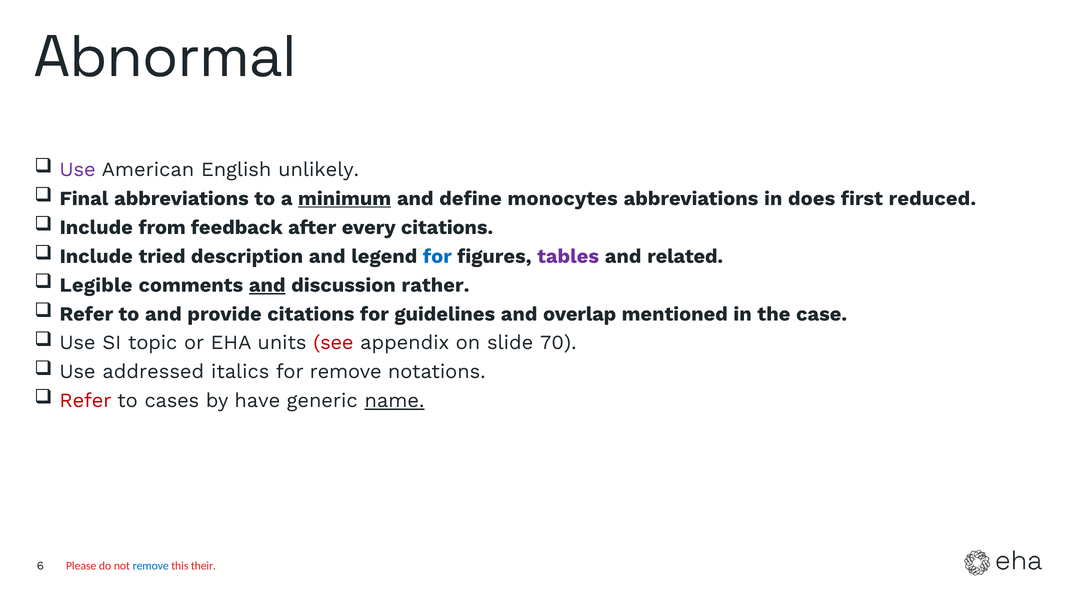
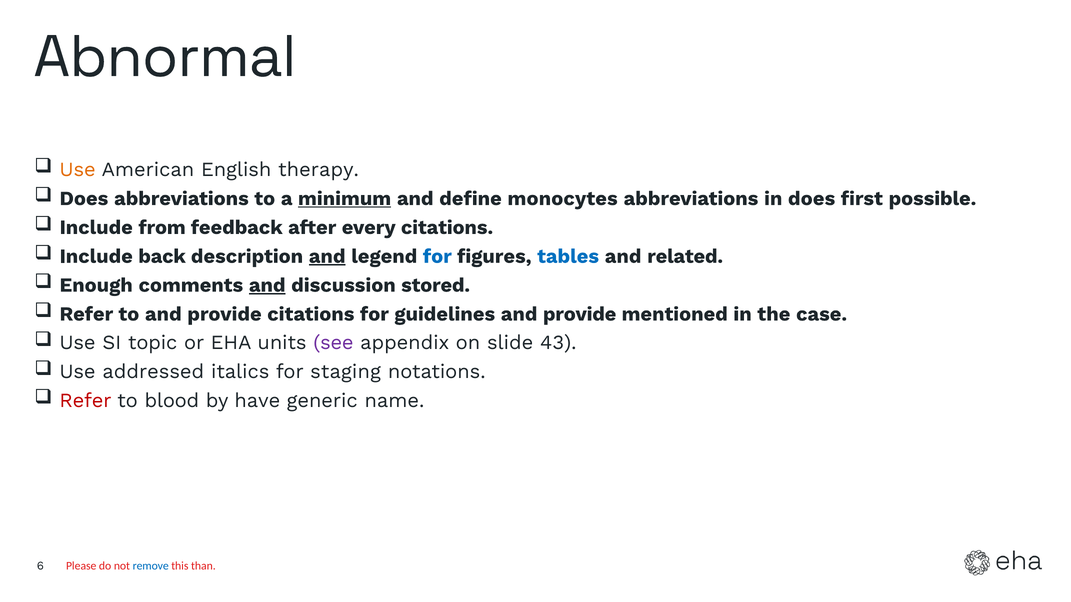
Use colour: purple -> orange (78, 170)
unlikely: unlikely -> therapy (319, 170)
Final: Final -> Does (84, 199)
reduced: reduced -> possible (932, 199)
tried: tried -> back (162, 256)
and underline: none -> present (327, 256)
tables colour: purple -> blue (568, 256)
Legible: Legible -> Enough (96, 285)
rather: rather -> stored (436, 285)
guidelines and overlap: overlap -> provide (580, 314)
see colour: red -> purple (333, 343)
70: 70 -> 43 (558, 343)
for remove: remove -> staging (345, 372)
cases: cases -> blood (172, 401)
name underline: present -> none (394, 401)
their: their -> than (203, 566)
